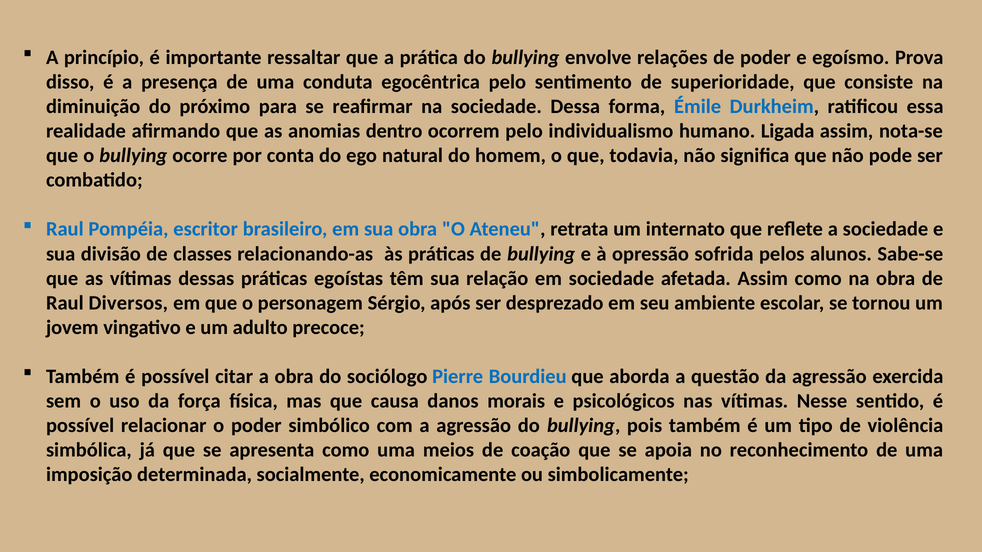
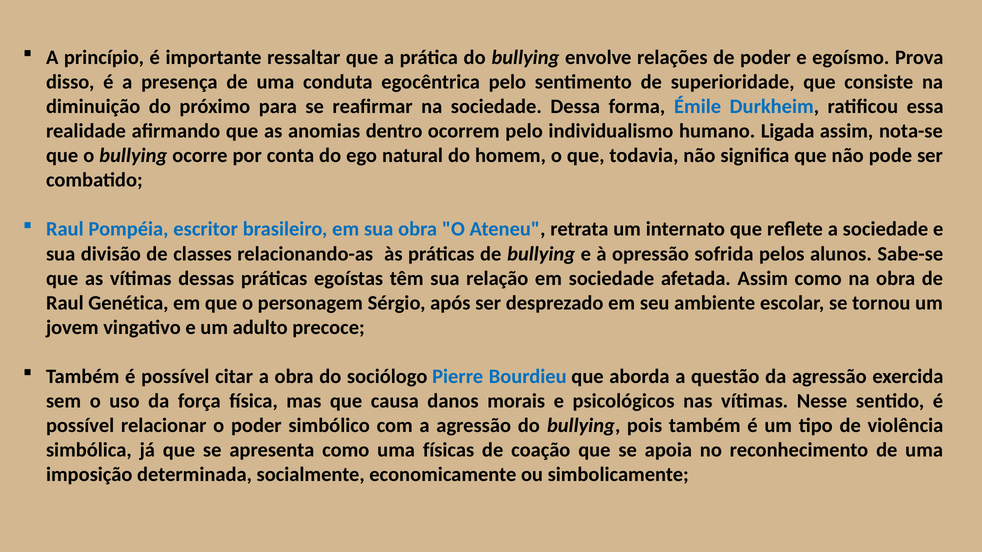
Diversos: Diversos -> Genética (128, 303)
meios: meios -> físicas (449, 450)
